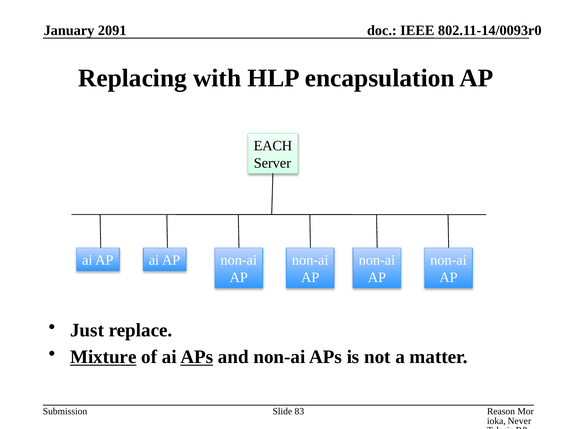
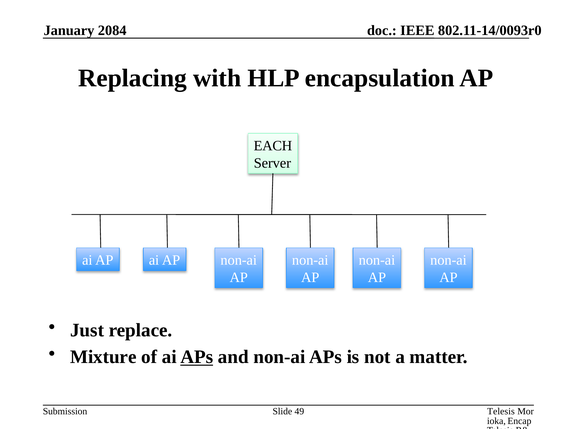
2091: 2091 -> 2084 (112, 31)
Mixture underline: present -> none (103, 357)
Reason: Reason -> Telesis (501, 411)
83: 83 -> 49 (299, 411)
Never: Never -> Encap (519, 421)
